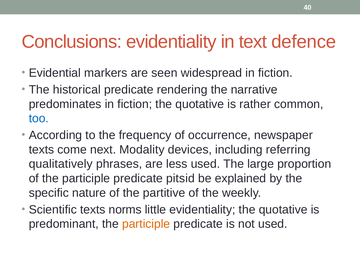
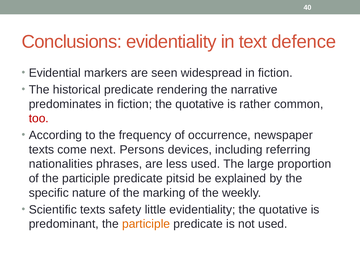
too colour: blue -> red (39, 118)
Modality: Modality -> Persons (142, 150)
qualitatively: qualitatively -> nationalities (61, 164)
partitive: partitive -> marking (164, 193)
norms: norms -> safety (125, 210)
